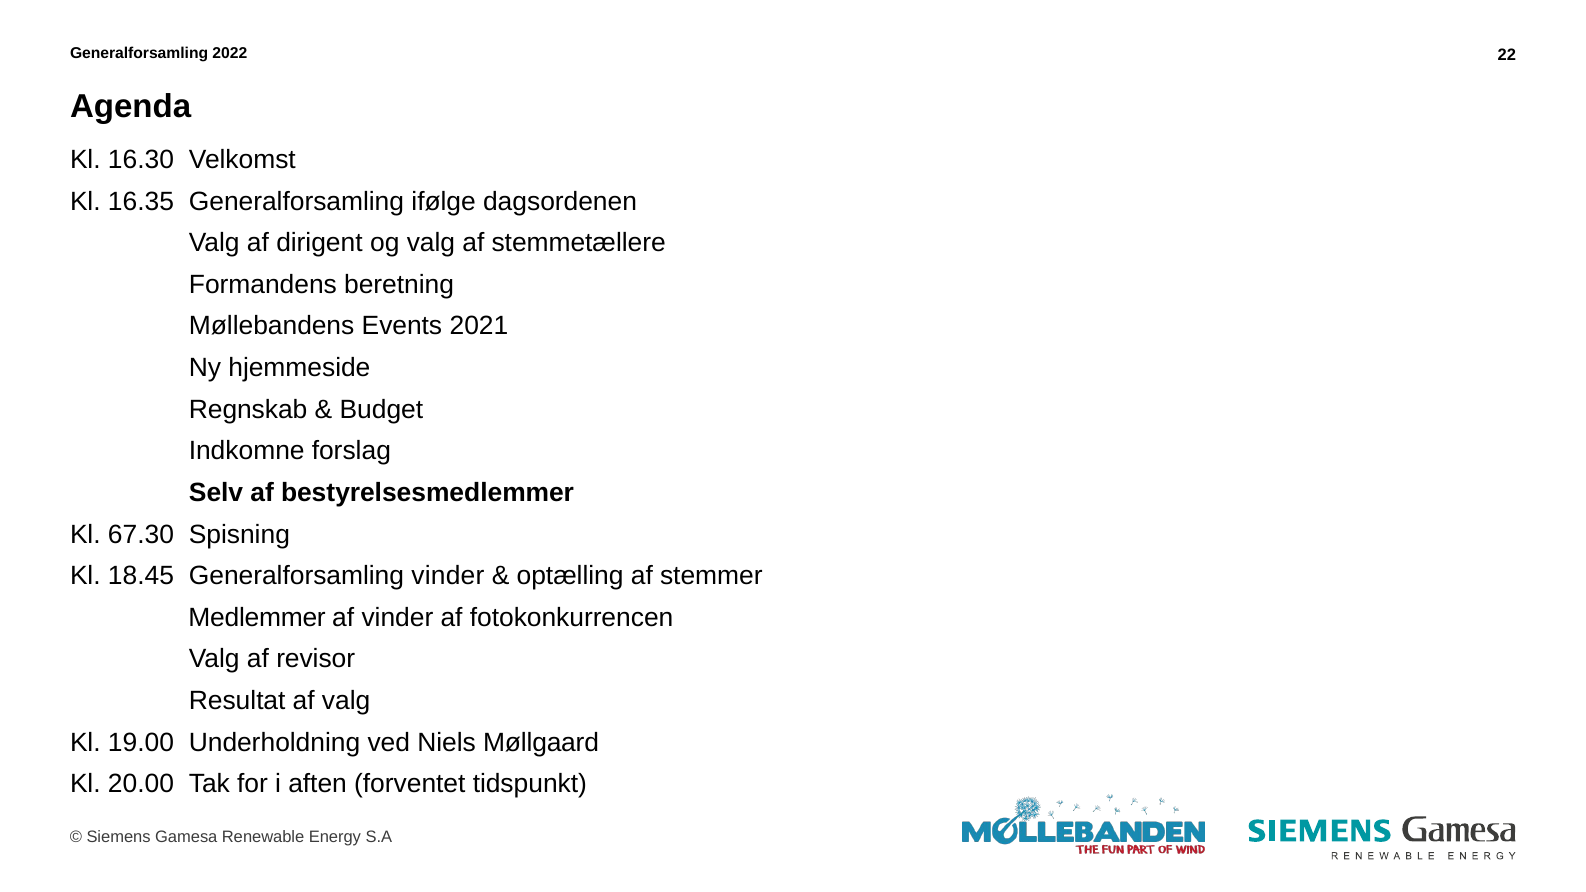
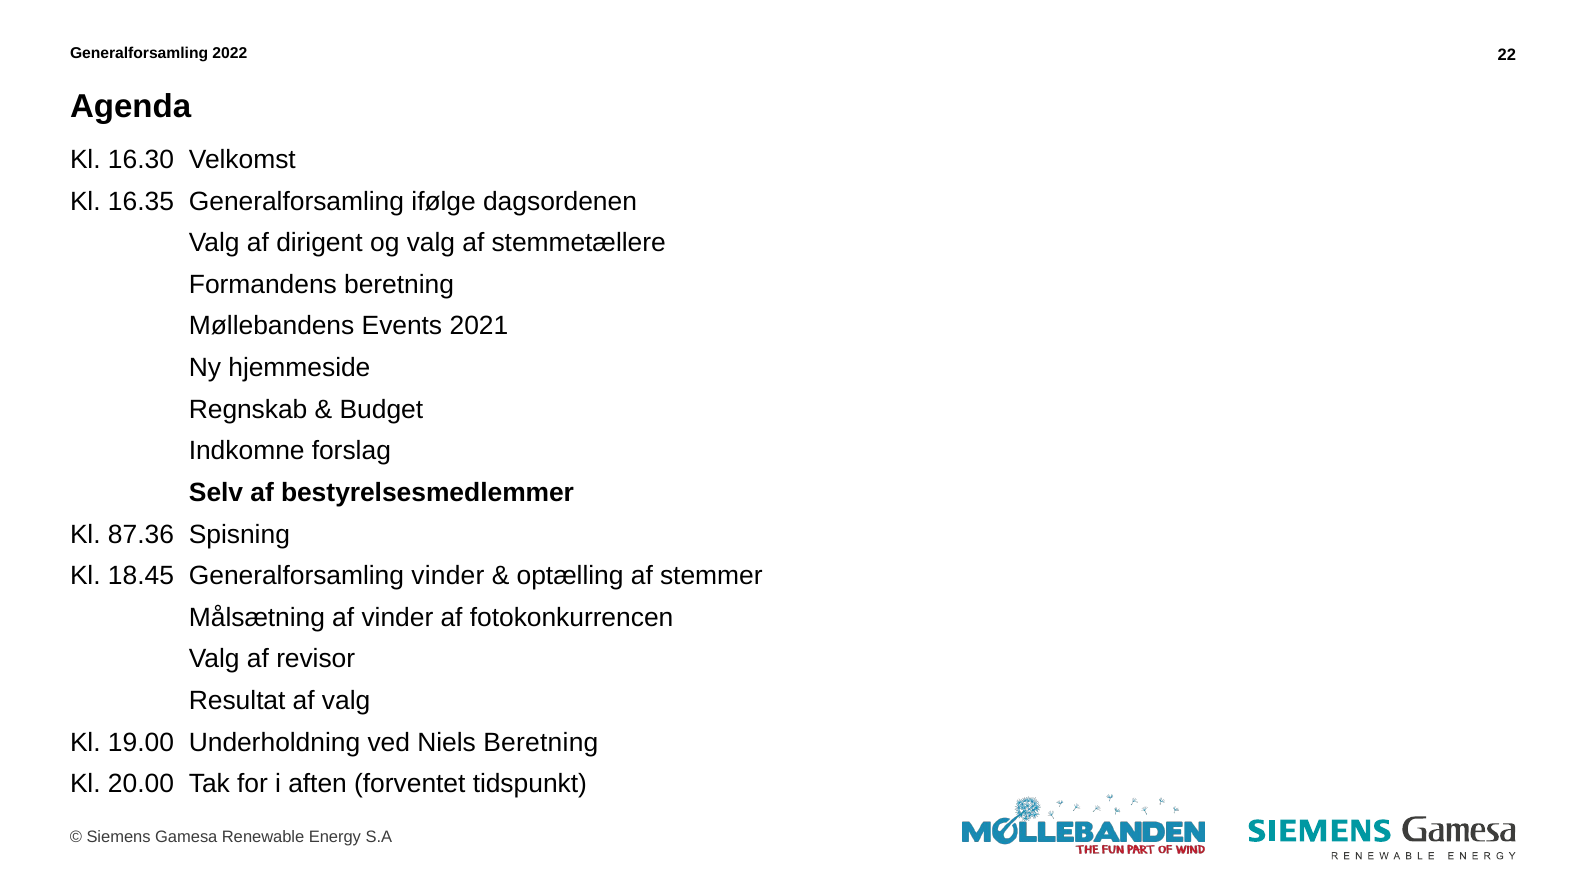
67.30: 67.30 -> 87.36 (141, 534)
Medlemmer: Medlemmer -> Målsætning (257, 618)
Niels Møllgaard: Møllgaard -> Beretning (541, 743)
